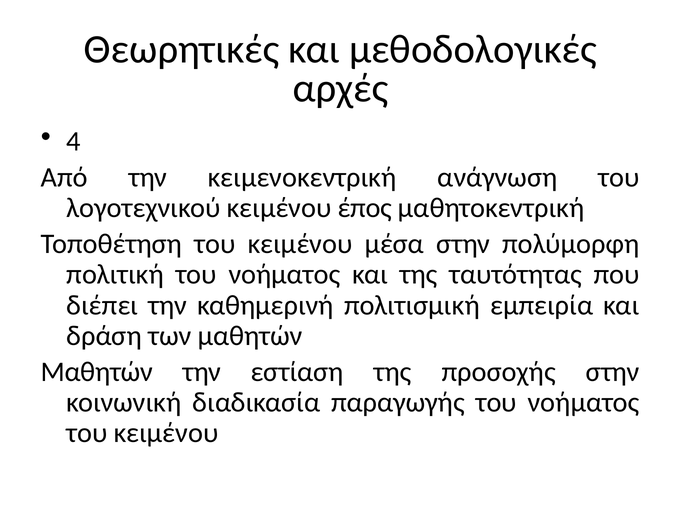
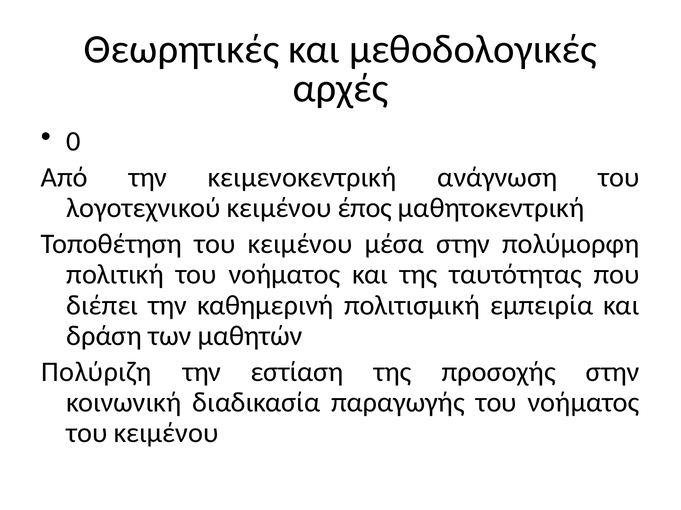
4: 4 -> 0 (74, 142)
Μαθητών: Μαθητών -> Πολύριζη (97, 372)
